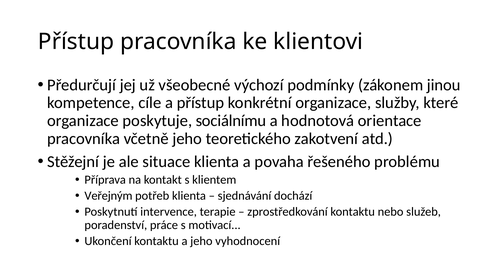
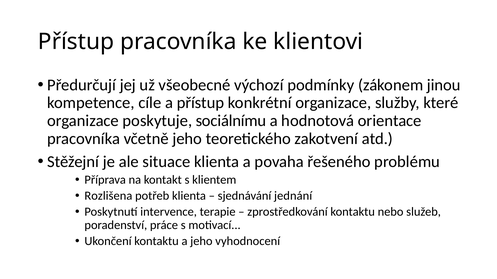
Veřejným: Veřejným -> Rozlišena (108, 196)
dochází: dochází -> jednání (293, 196)
